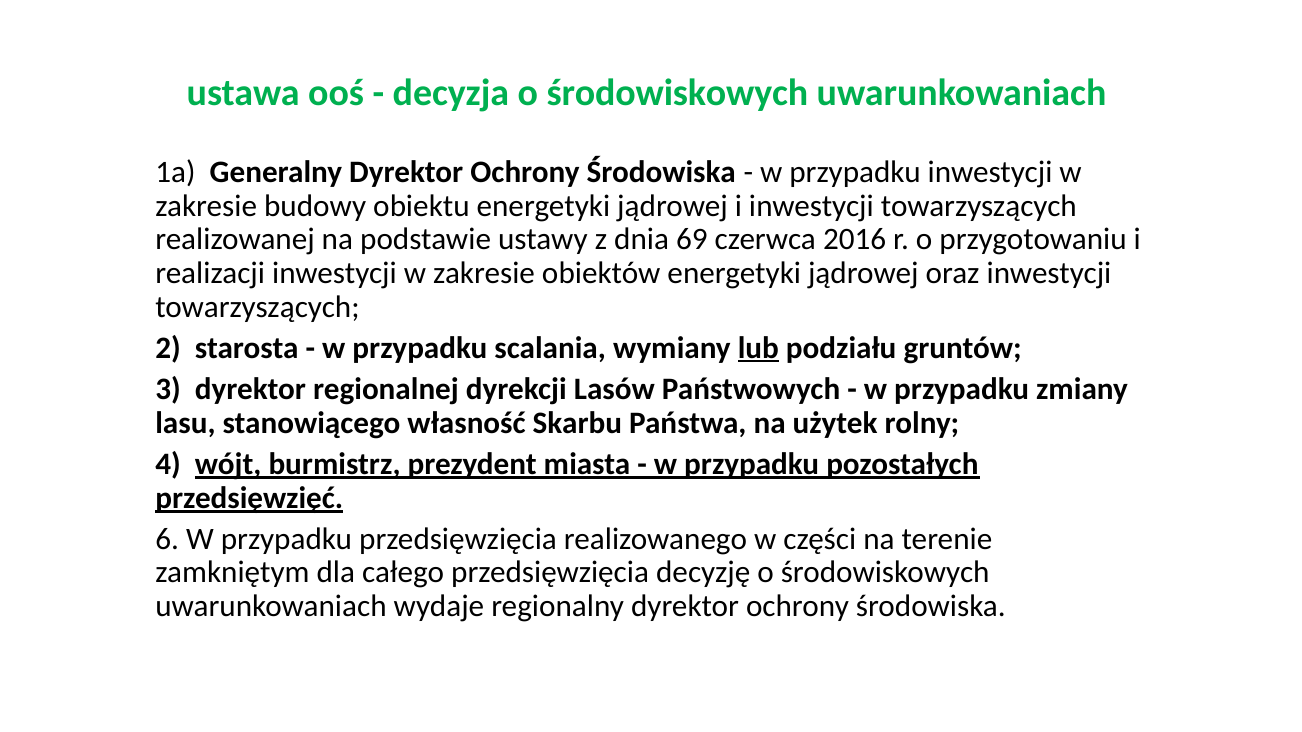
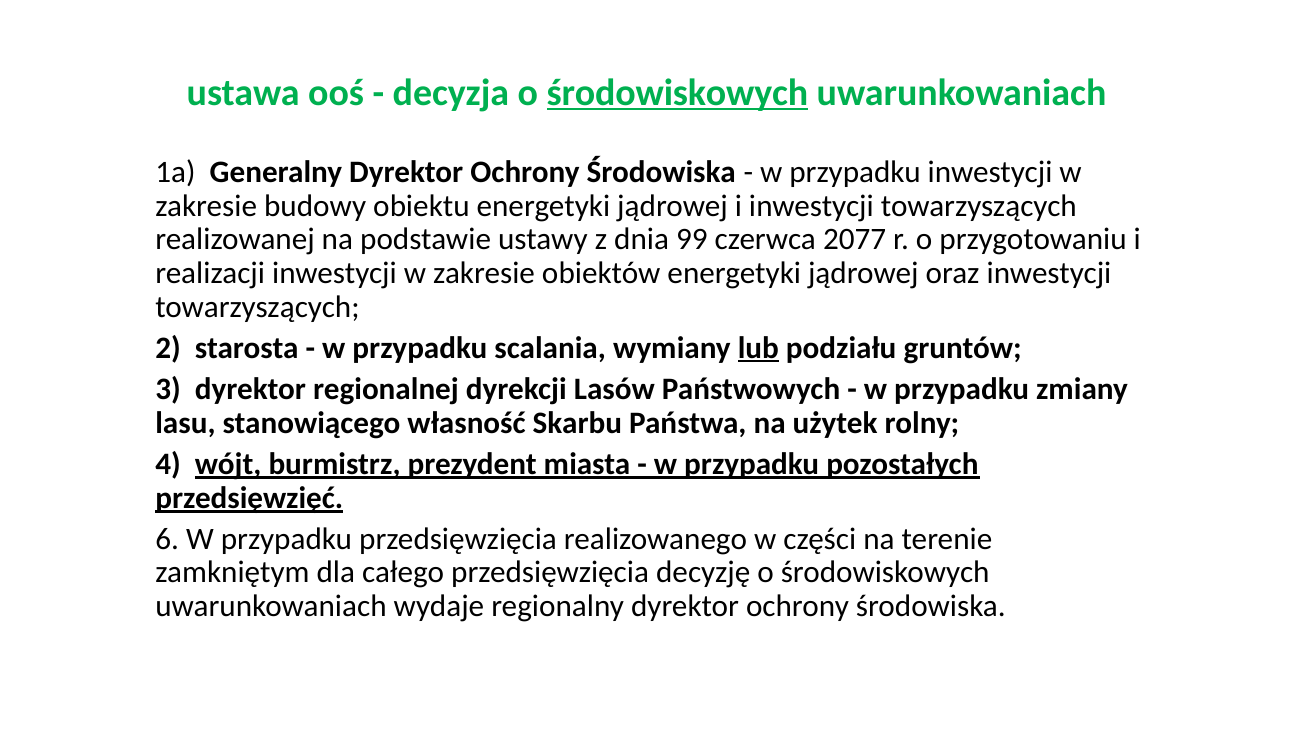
środowiskowych underline: none -> present (677, 93)
69: 69 -> 99 (692, 240)
2016: 2016 -> 2077 (855, 240)
